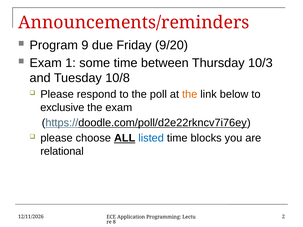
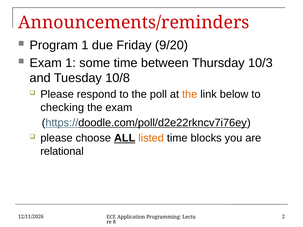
Program 9: 9 -> 1 (85, 45)
exclusive: exclusive -> checking (62, 108)
listed colour: blue -> orange (151, 138)
